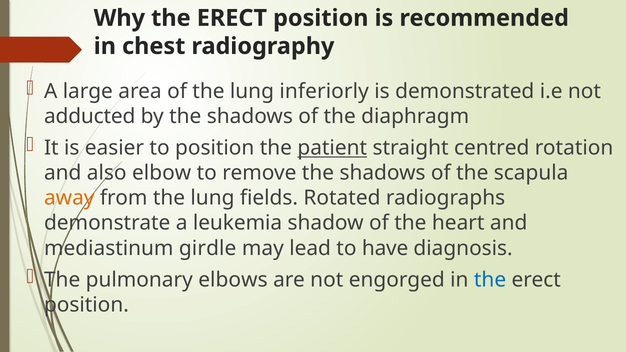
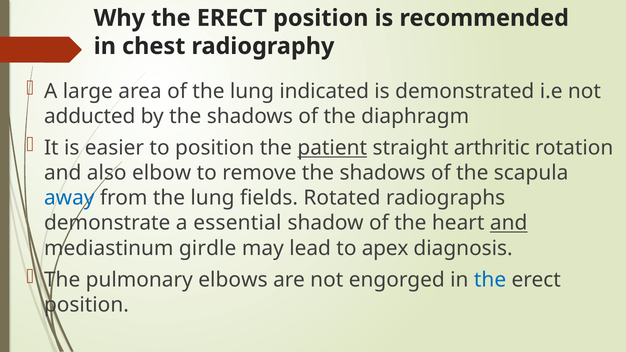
inferiorly: inferiorly -> indicated (324, 91)
centred: centred -> arthritic (492, 148)
away colour: orange -> blue (69, 198)
leukemia: leukemia -> essential (237, 223)
and underline: none -> present (509, 223)
have: have -> apex (385, 248)
